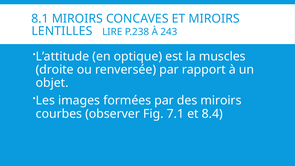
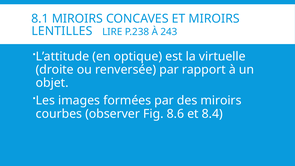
muscles: muscles -> virtuelle (222, 56)
7.1: 7.1 -> 8.6 (175, 114)
